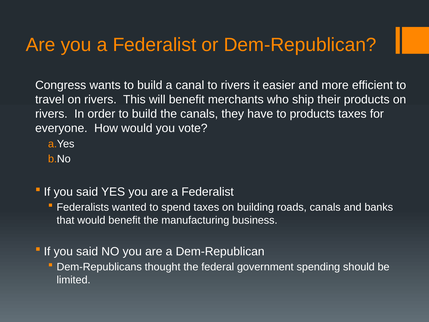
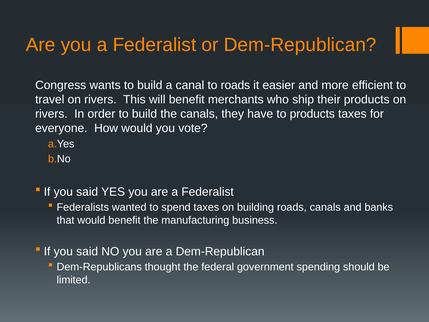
to rivers: rivers -> roads (235, 85)
